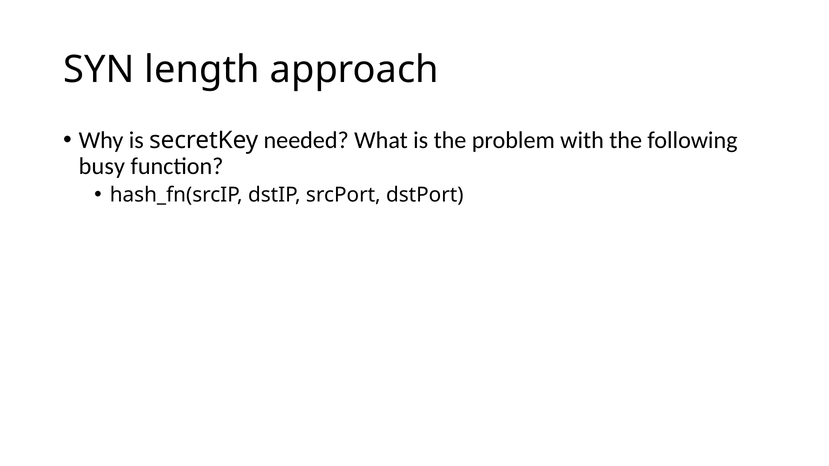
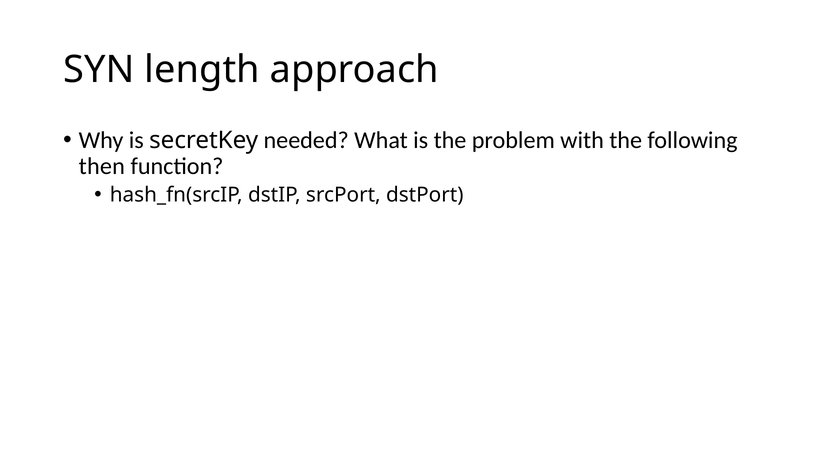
busy: busy -> then (102, 166)
